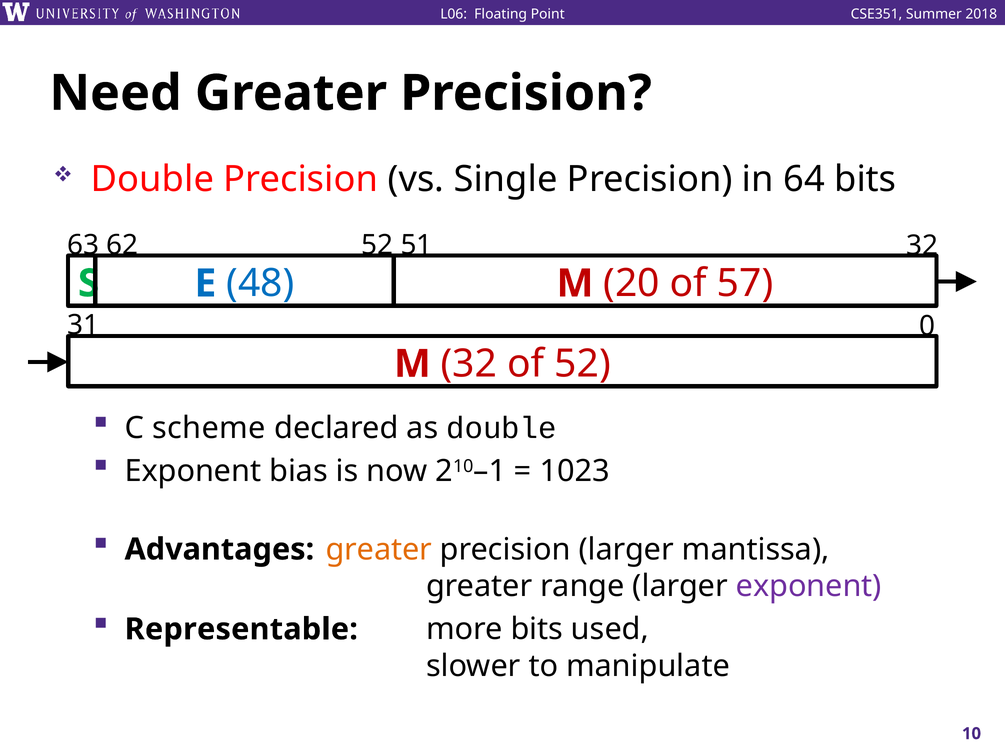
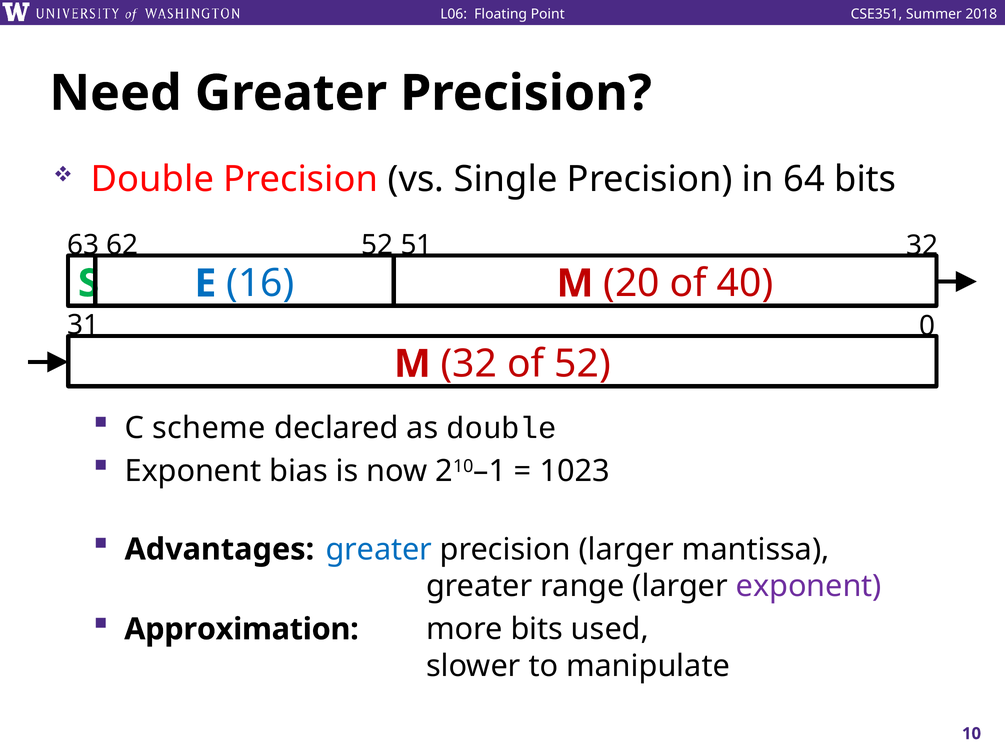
48: 48 -> 16 (260, 283)
57: 57 -> 40 (745, 283)
greater colour: orange -> blue (379, 549)
Representable: Representable -> Approximation (242, 629)
